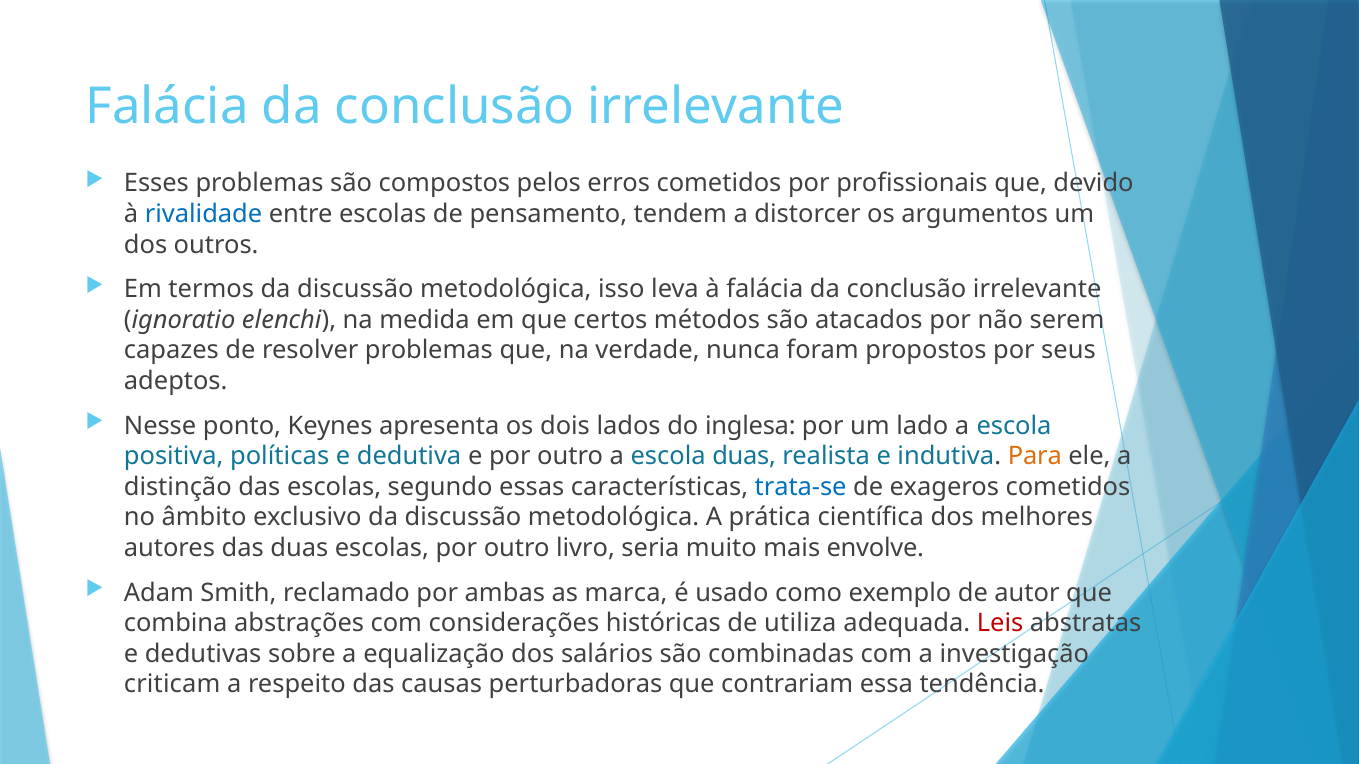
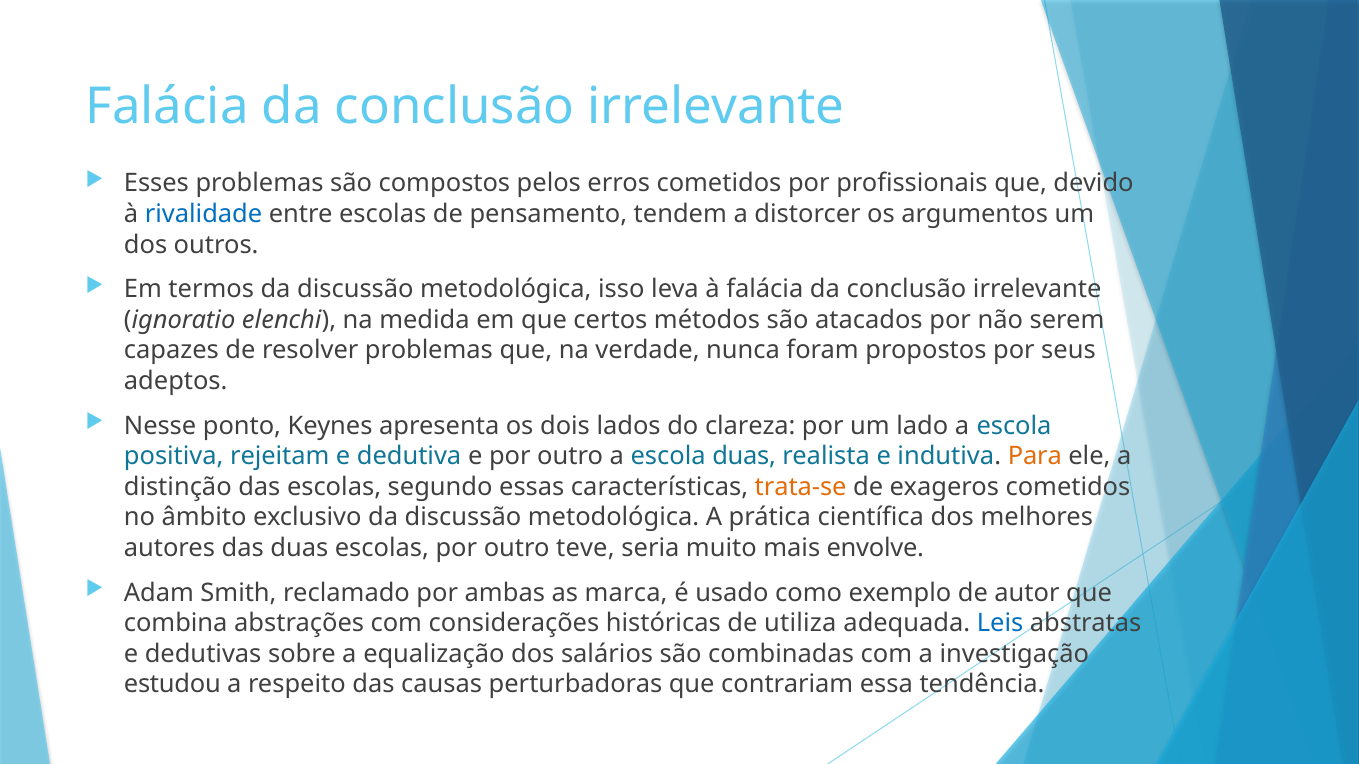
inglesa: inglesa -> clareza (750, 426)
políticas: políticas -> rejeitam (280, 457)
trata-se colour: blue -> orange (801, 487)
livro: livro -> teve (585, 548)
Leis colour: red -> blue (1000, 624)
criticam: criticam -> estudou (172, 685)
